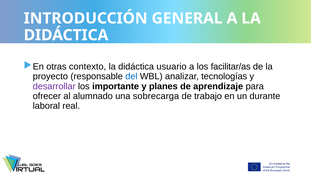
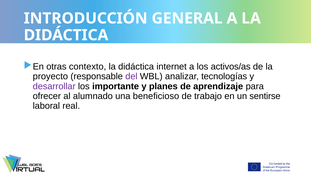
usuario: usuario -> internet (172, 67)
facilitar/as: facilitar/as -> activos/as (231, 67)
del colour: blue -> purple (131, 76)
sobrecarga: sobrecarga -> beneficioso (156, 96)
durante: durante -> sentirse (265, 96)
